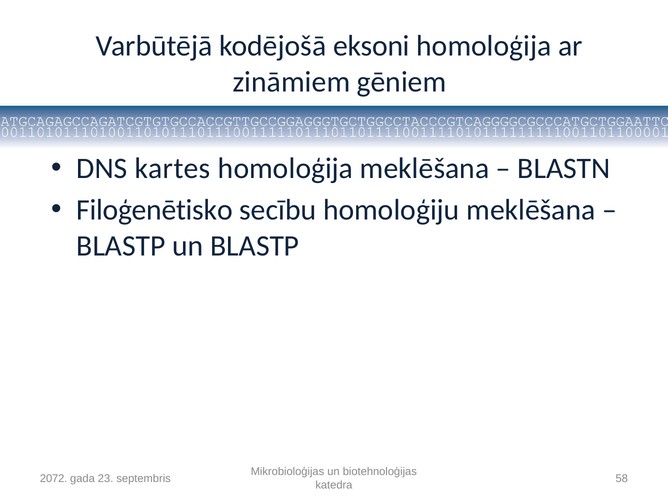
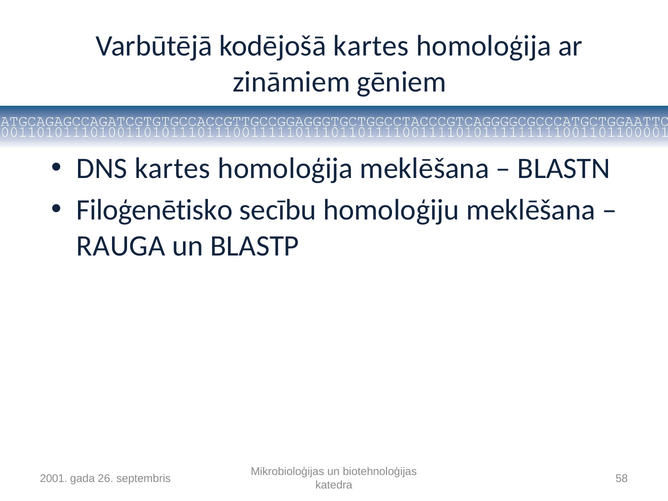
kodējošā eksoni: eksoni -> kartes (371, 46)
BLASTP: BLASTP -> RAUGA (121, 246)
2072: 2072 -> 2001 (54, 478)
23: 23 -> 26 (106, 478)
